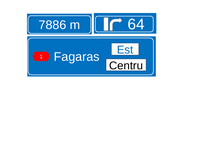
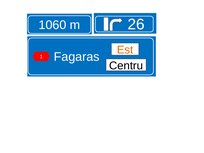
7886: 7886 -> 1060 (52, 25)
64: 64 -> 26 (136, 24)
Est colour: blue -> orange (125, 50)
